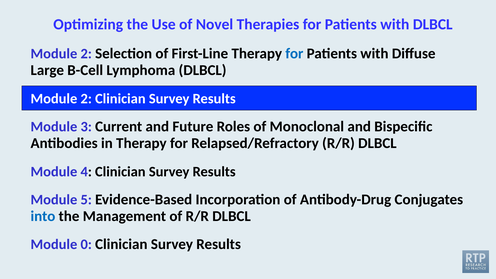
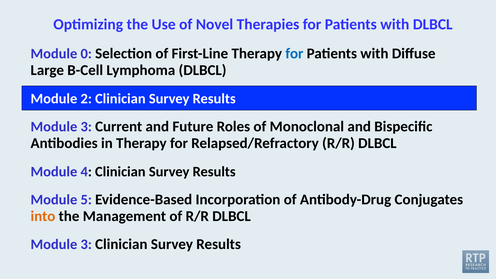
2: 2 -> 0 (86, 54)
into colour: blue -> orange (43, 216)
0: 0 -> 3 (86, 245)
